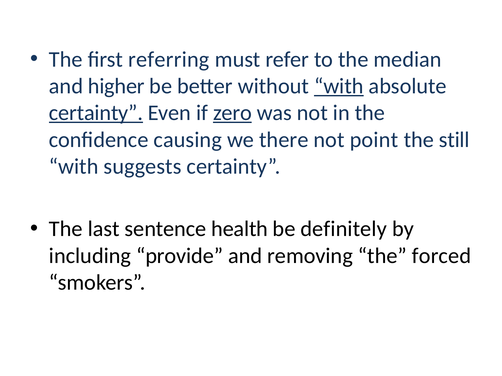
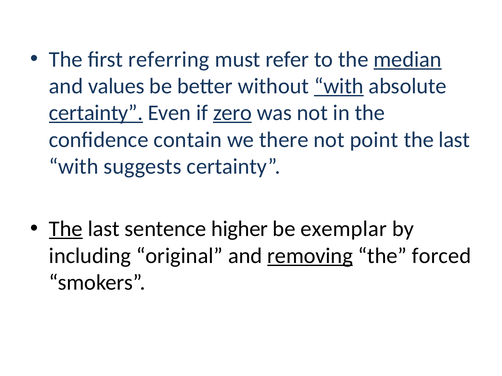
median underline: none -> present (408, 59)
higher: higher -> values (116, 86)
causing: causing -> contain (188, 140)
still: still -> last (454, 140)
The underline: none -> present (66, 229)
health: health -> higher (240, 229)
definitely: definitely -> exemplar (344, 229)
provide: provide -> original (180, 256)
removing underline: none -> present (310, 256)
